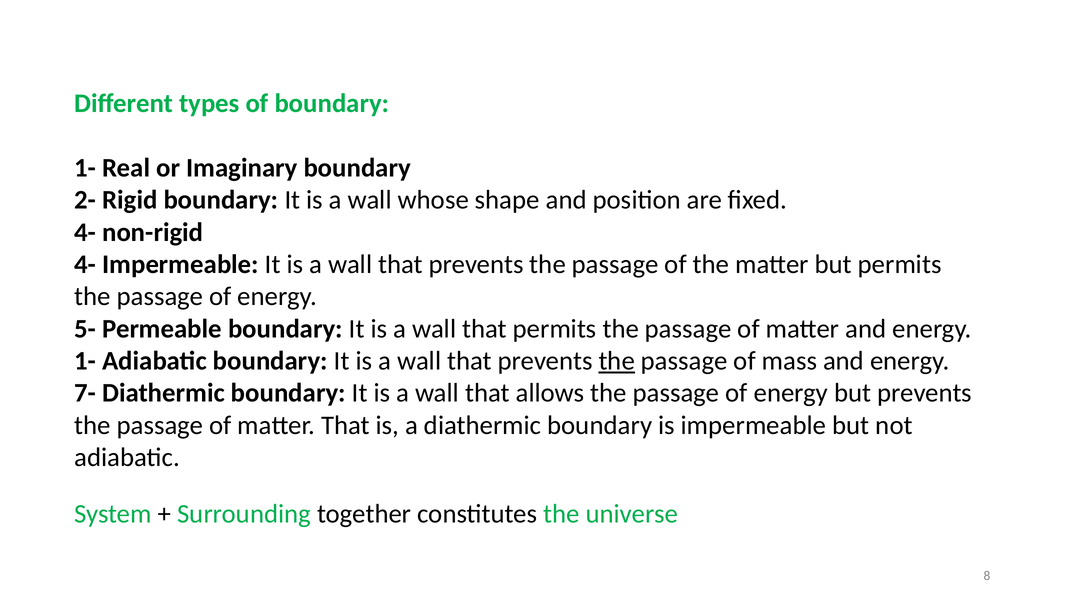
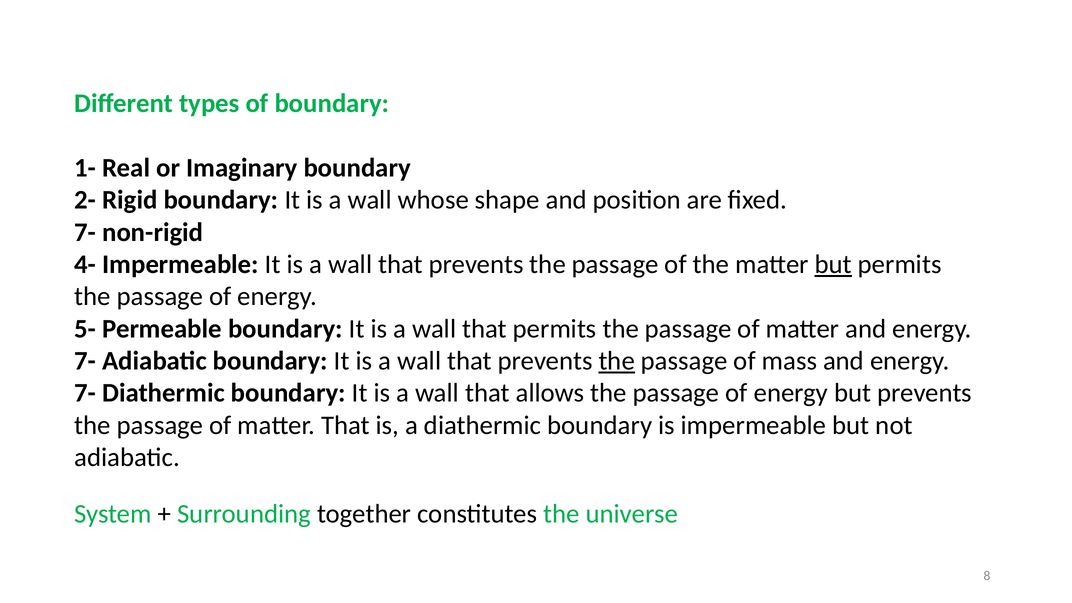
4-: 4- -> 7- (85, 232)
but underline: none -> present (833, 264)
1-: 1- -> 7- (85, 361)
